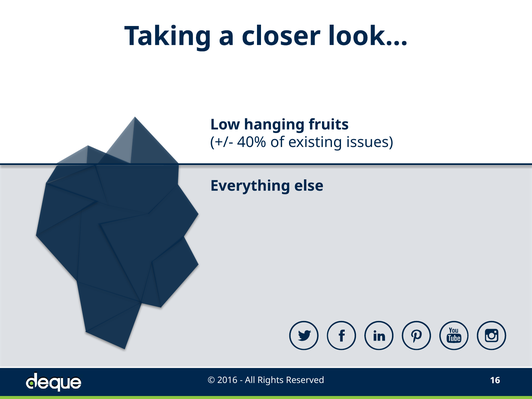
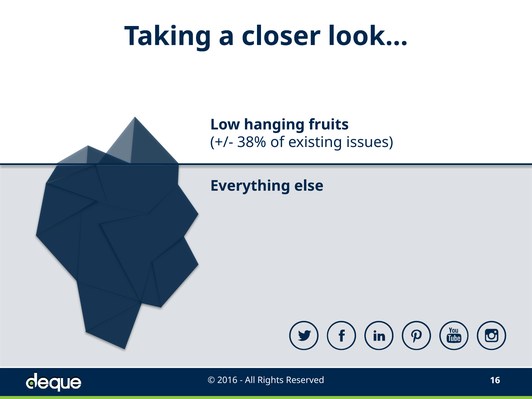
40%: 40% -> 38% (252, 142)
